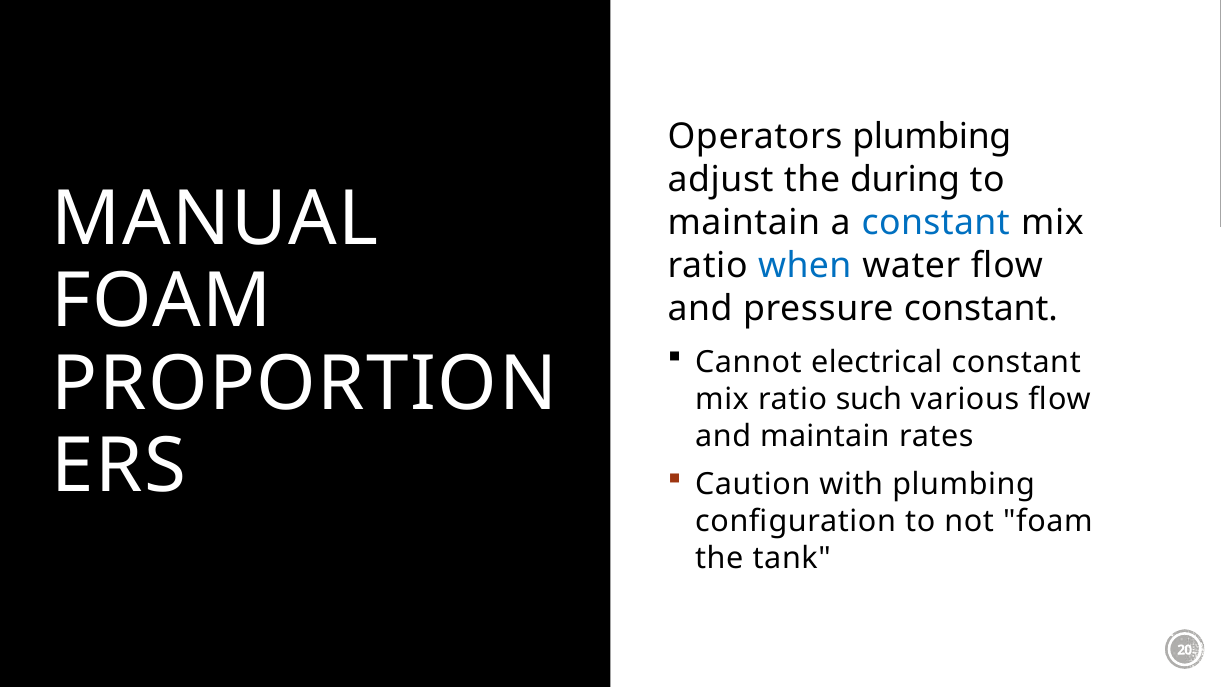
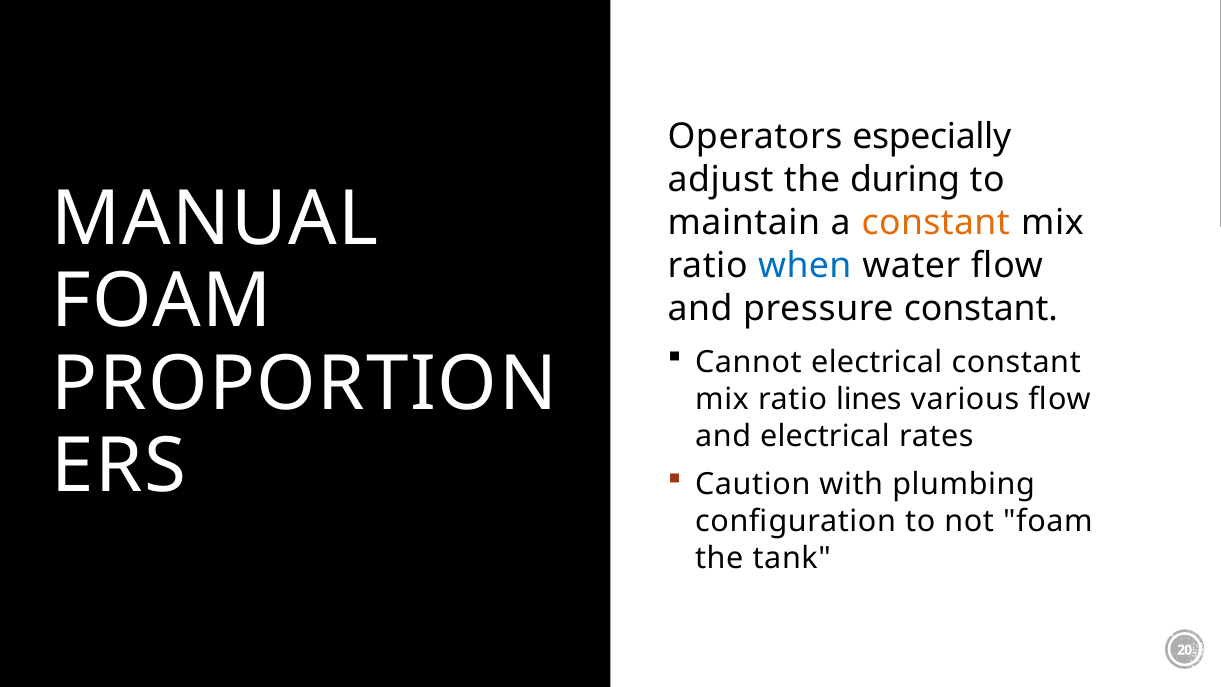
Operators plumbing: plumbing -> especially (932, 137)
constant colour: blue -> orange (936, 223)
such: such -> lines (869, 400)
and maintain: maintain -> electrical (825, 437)
